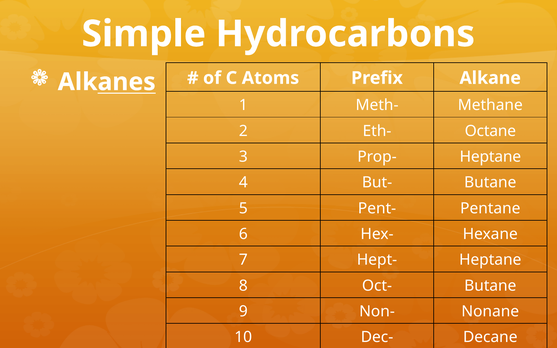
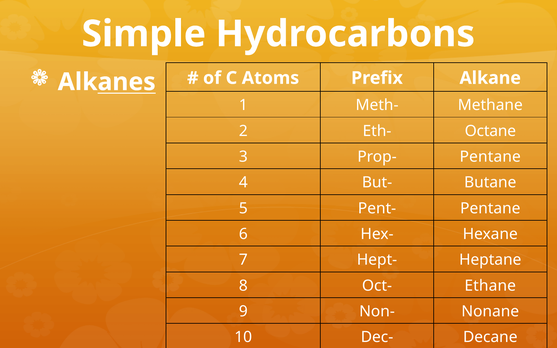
Prop- Heptane: Heptane -> Pentane (490, 157)
Oct- Butane: Butane -> Ethane (490, 286)
